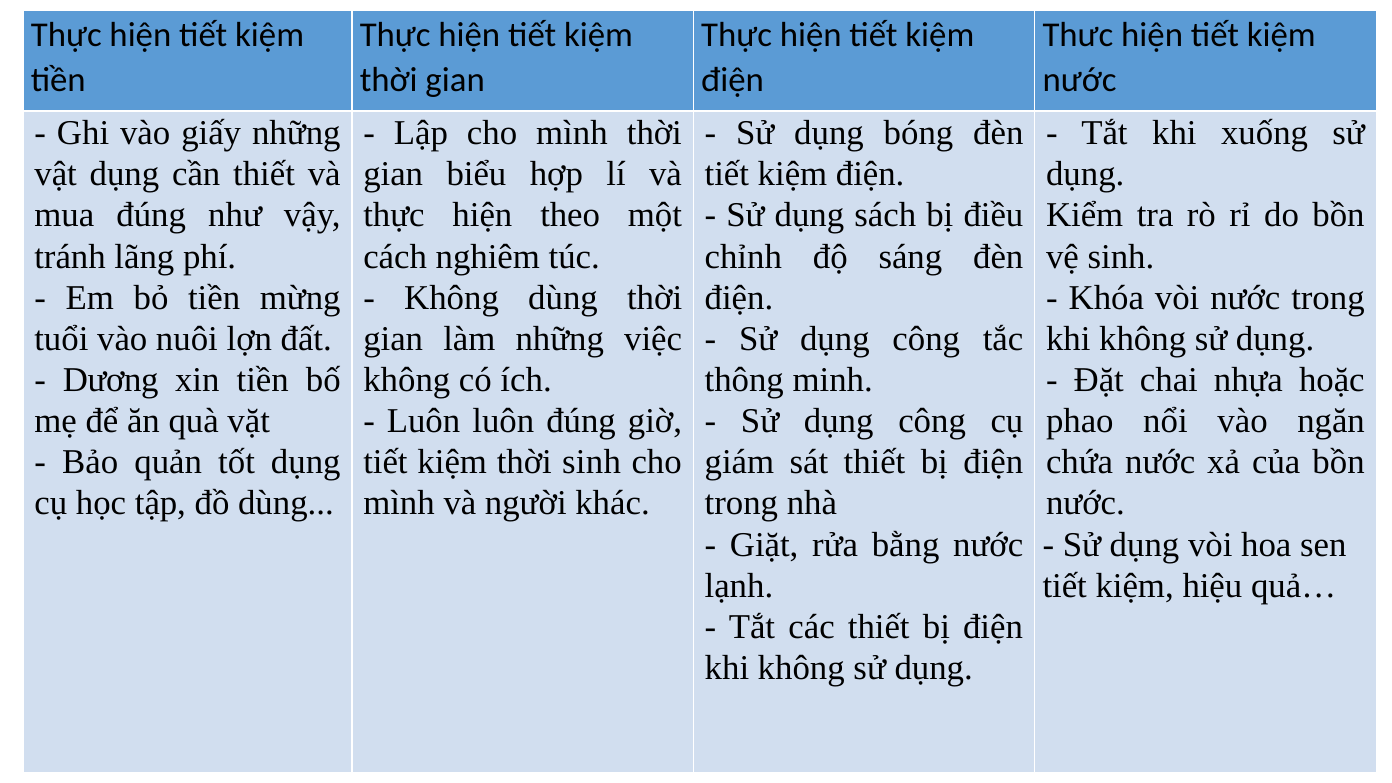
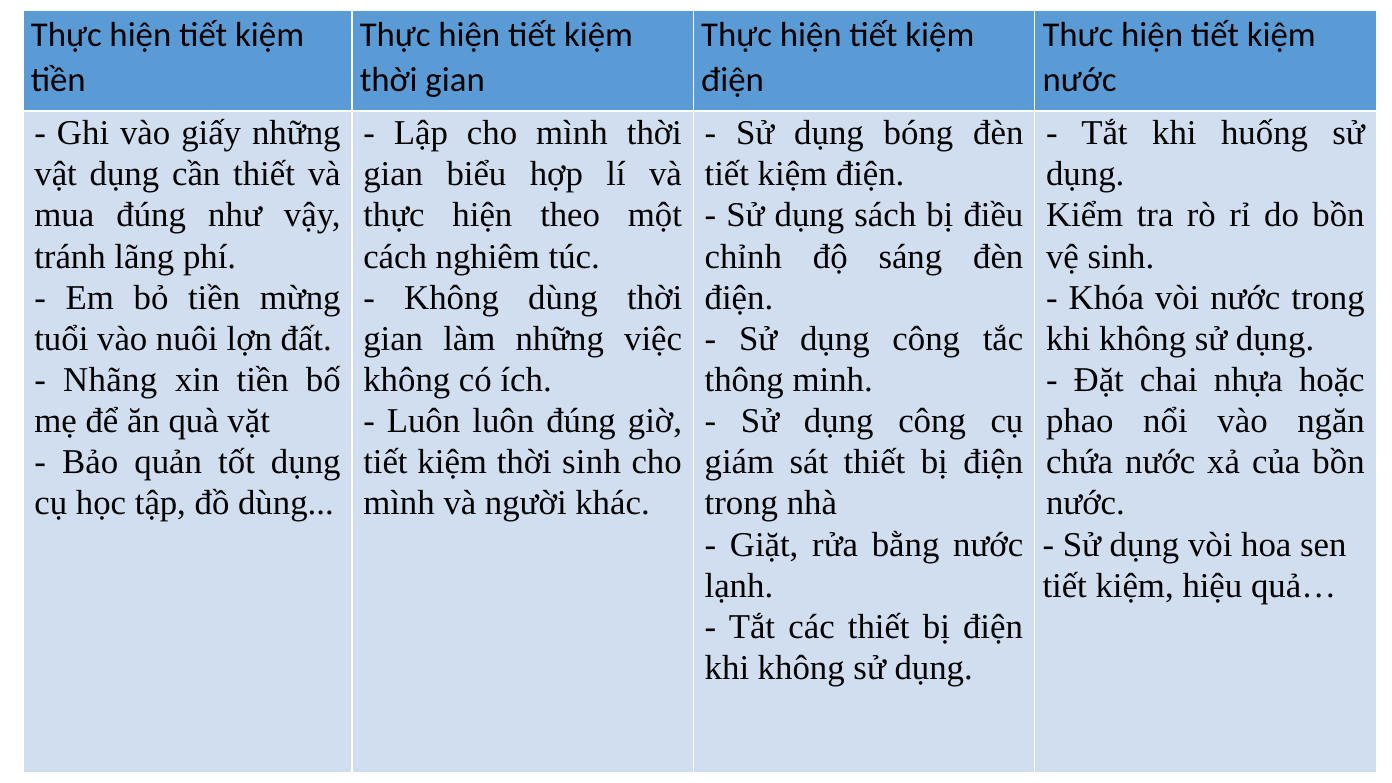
xuống: xuống -> huống (1265, 133)
Dương: Dương -> Nhãng (110, 380)
